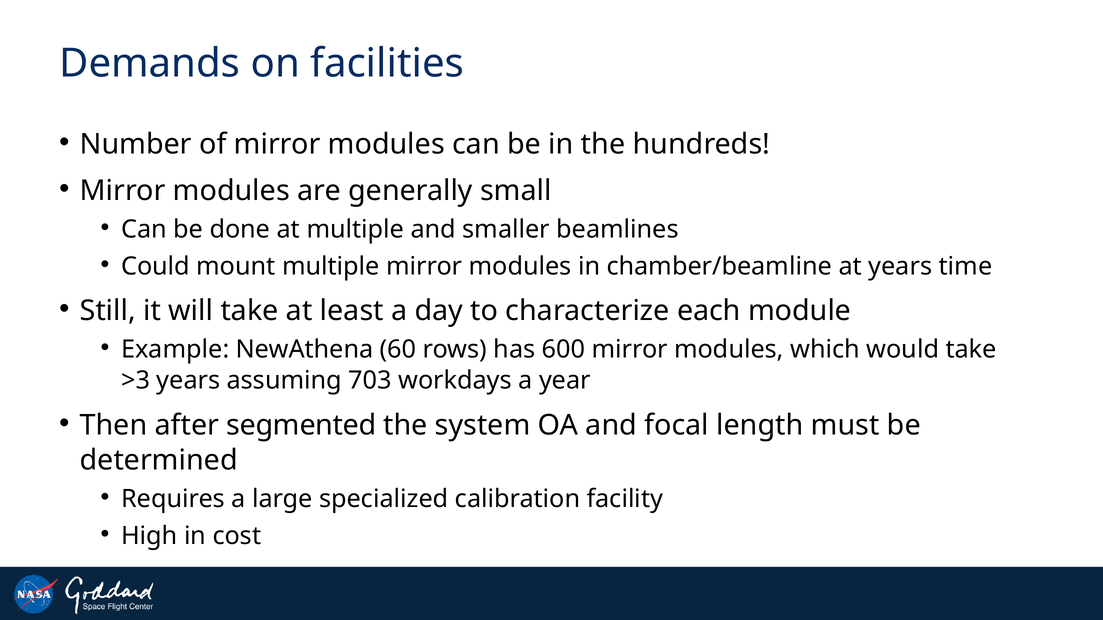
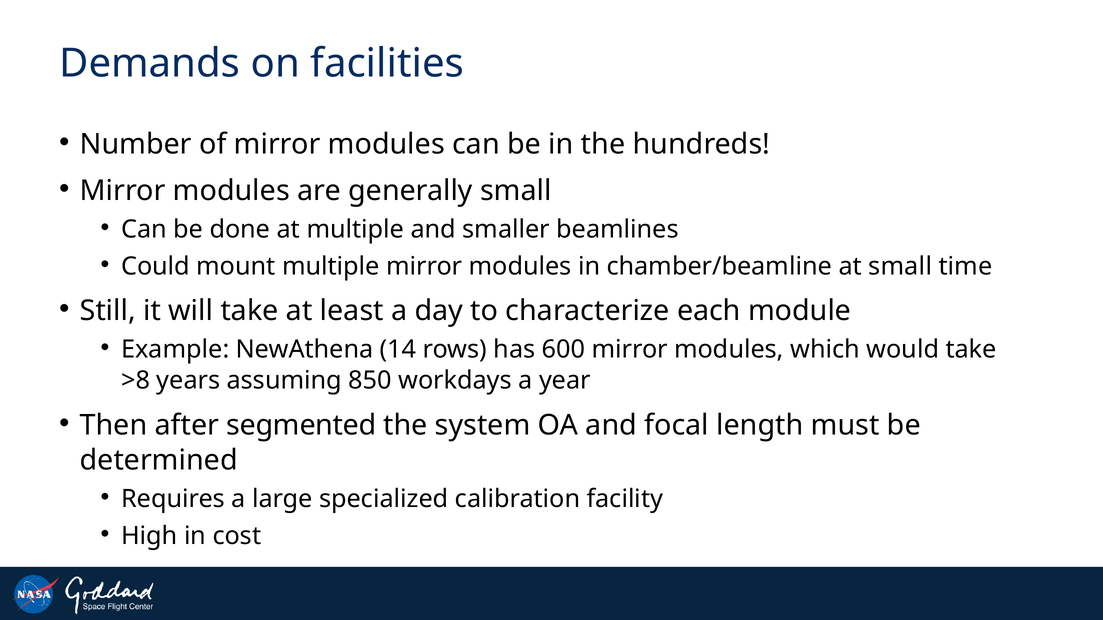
at years: years -> small (900, 266)
60: 60 -> 14 (398, 350)
>3: >3 -> >8 (136, 381)
703: 703 -> 850 (370, 381)
